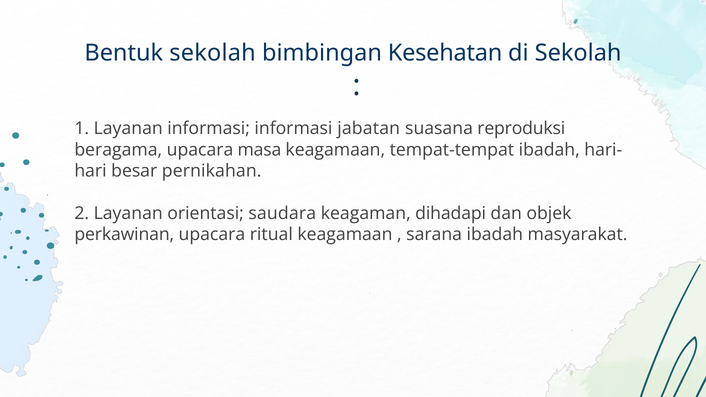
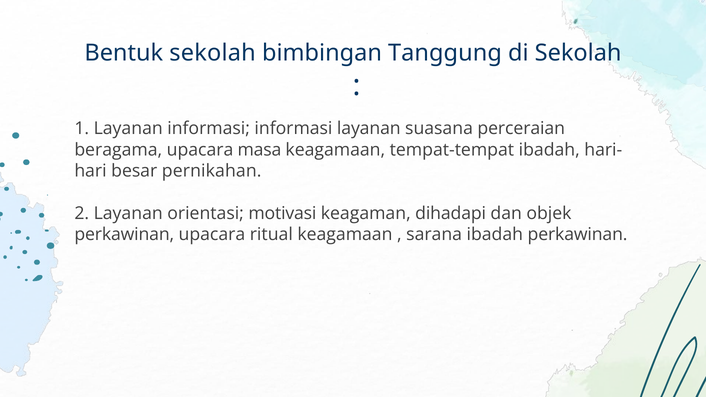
Kesehatan: Kesehatan -> Tanggung (445, 53)
informasi jabatan: jabatan -> layanan (369, 129)
reproduksi: reproduksi -> perceraian (521, 129)
saudara: saudara -> motivasi (282, 213)
ibadah masyarakat: masyarakat -> perkawinan (578, 235)
